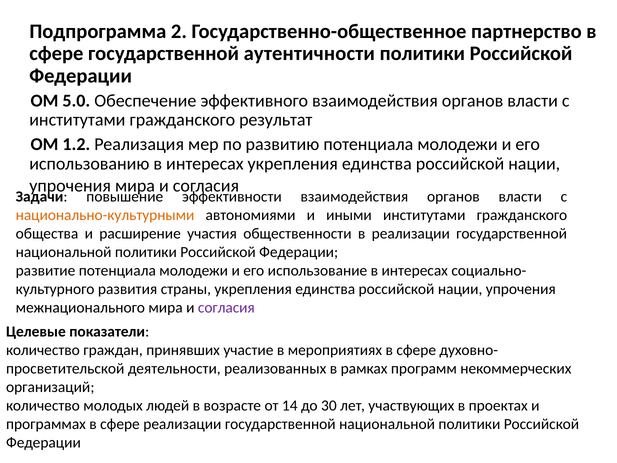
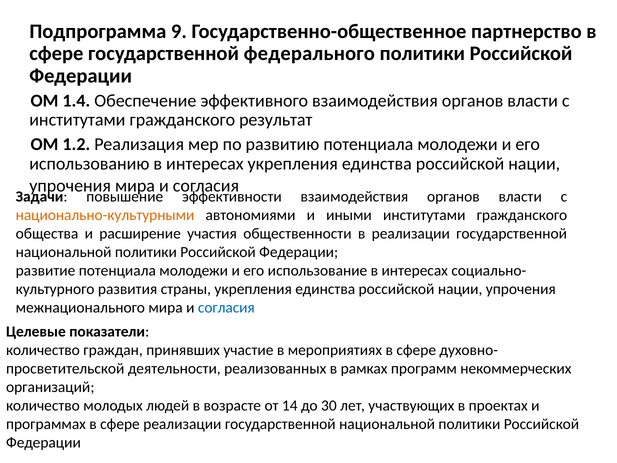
2: 2 -> 9 (179, 31)
аутентичности: аутентичности -> федерального (309, 54)
5.0: 5.0 -> 1.4 (76, 101)
согласия colour: purple -> blue (226, 308)
